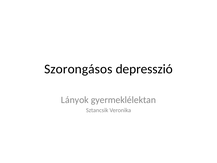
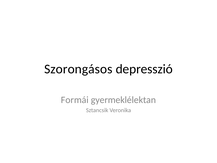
Lányok: Lányok -> Formái (75, 100)
